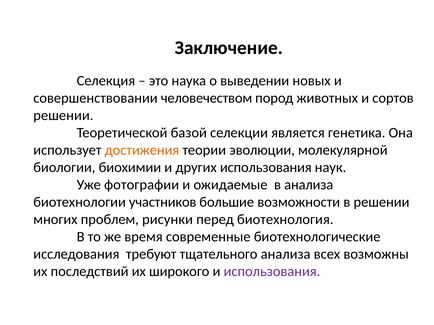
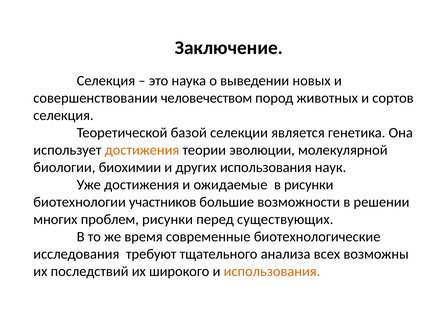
решении: решении -> селекция (63, 116)
Уже фотографии: фотографии -> достижения (142, 185)
в анализа: анализа -> рисунки (309, 185)
биотехнология: биотехнология -> существующих (285, 220)
использования colour: purple -> orange (272, 272)
